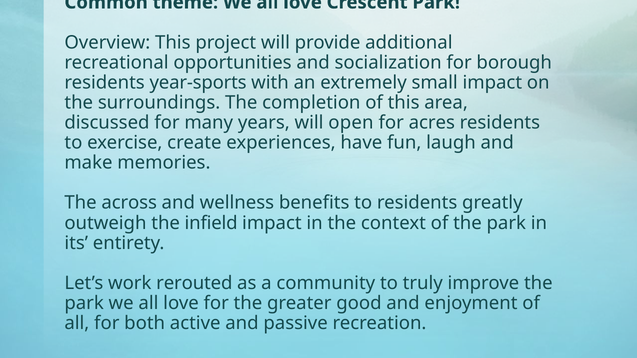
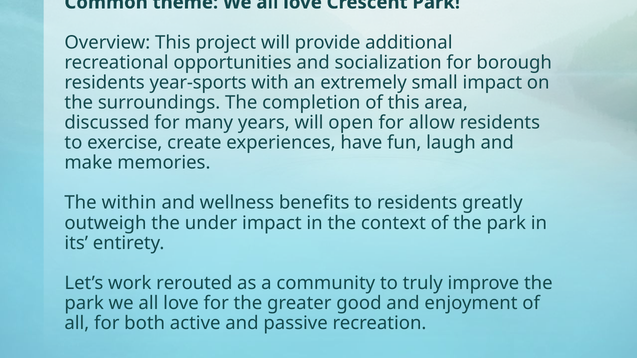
acres: acres -> allow (432, 123)
across: across -> within (129, 203)
infield: infield -> under (211, 223)
